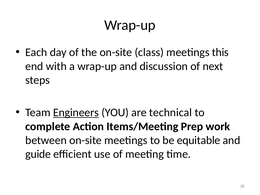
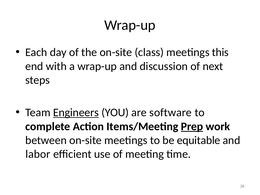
technical: technical -> software (171, 113)
Prep underline: none -> present (192, 126)
guide: guide -> labor (38, 154)
